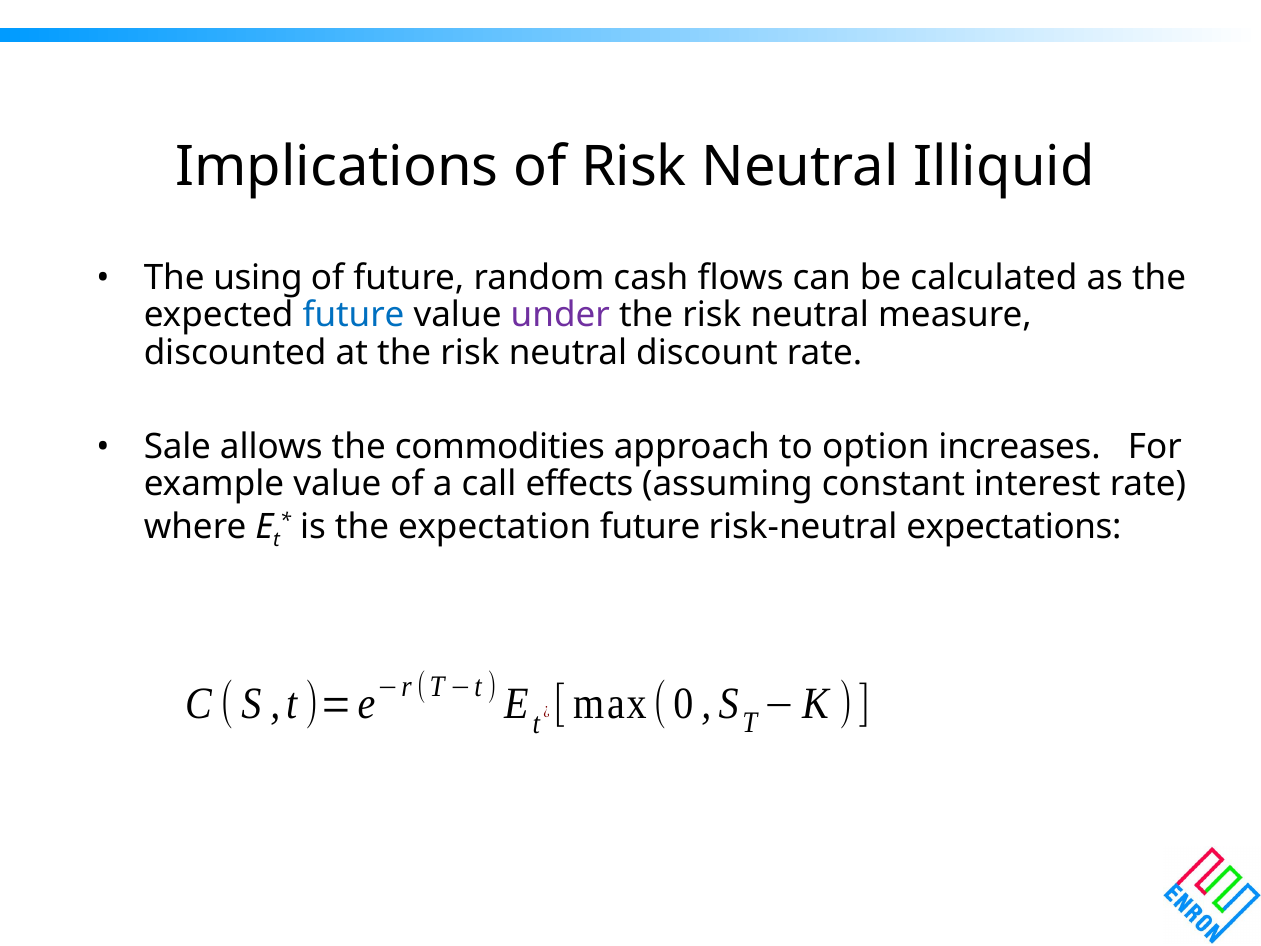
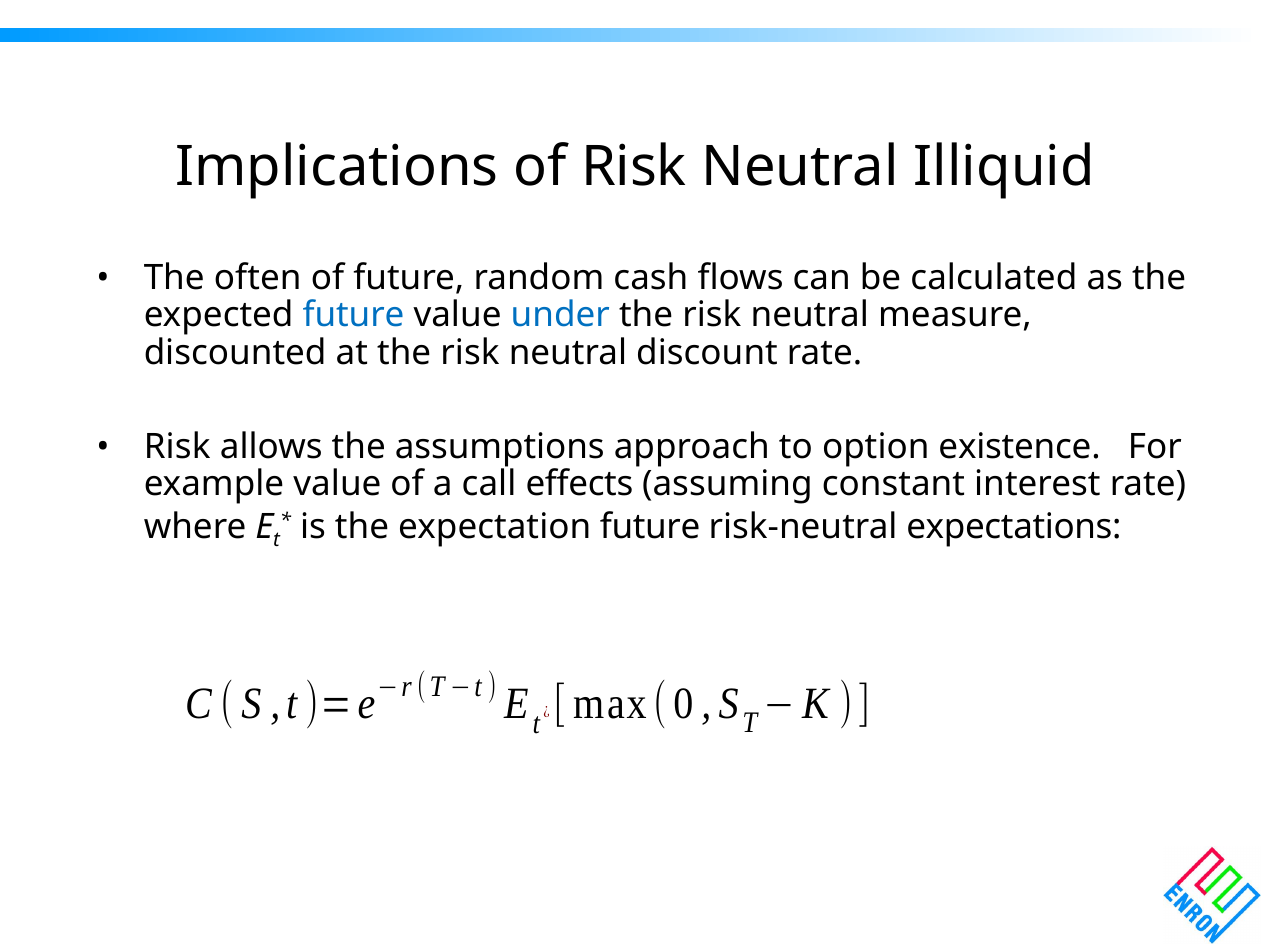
using: using -> often (258, 277)
under colour: purple -> blue (560, 315)
Sale: Sale -> Risk (177, 446)
commodities: commodities -> assumptions (500, 446)
increases: increases -> existence (1020, 446)
